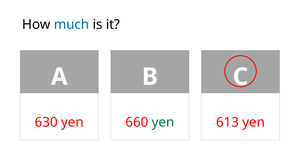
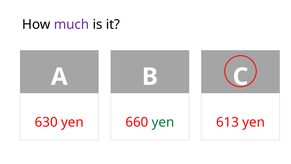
much colour: blue -> purple (71, 24)
